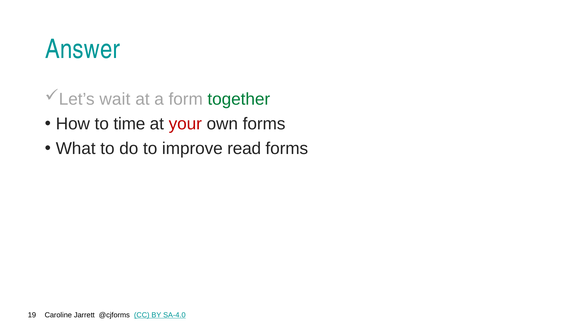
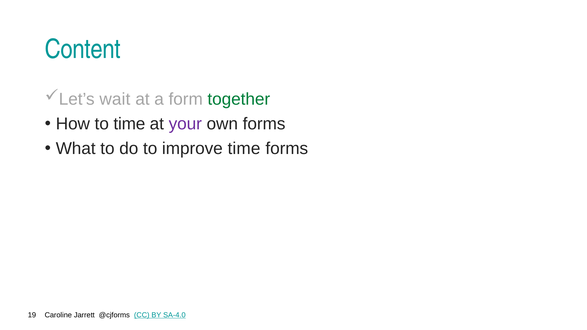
Answer: Answer -> Content (83, 49)
your colour: red -> purple (185, 124)
improve read: read -> time (244, 148)
